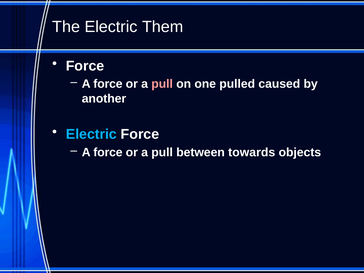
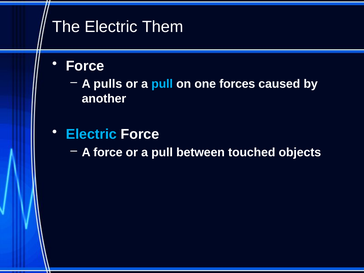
force: force -> pulls (108, 84)
pull colour: pink -> light blue (162, 84)
pulled: pulled -> forces (237, 84)
towards: towards -> touched (252, 152)
